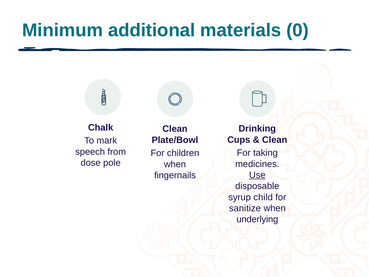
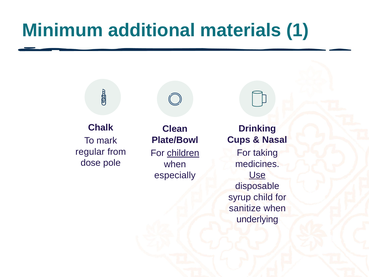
0: 0 -> 1 (298, 30)
Clean: Clean -> Nasal (275, 140)
speech: speech -> regular (90, 152)
children underline: none -> present (183, 153)
fingernails: fingernails -> especially (175, 175)
